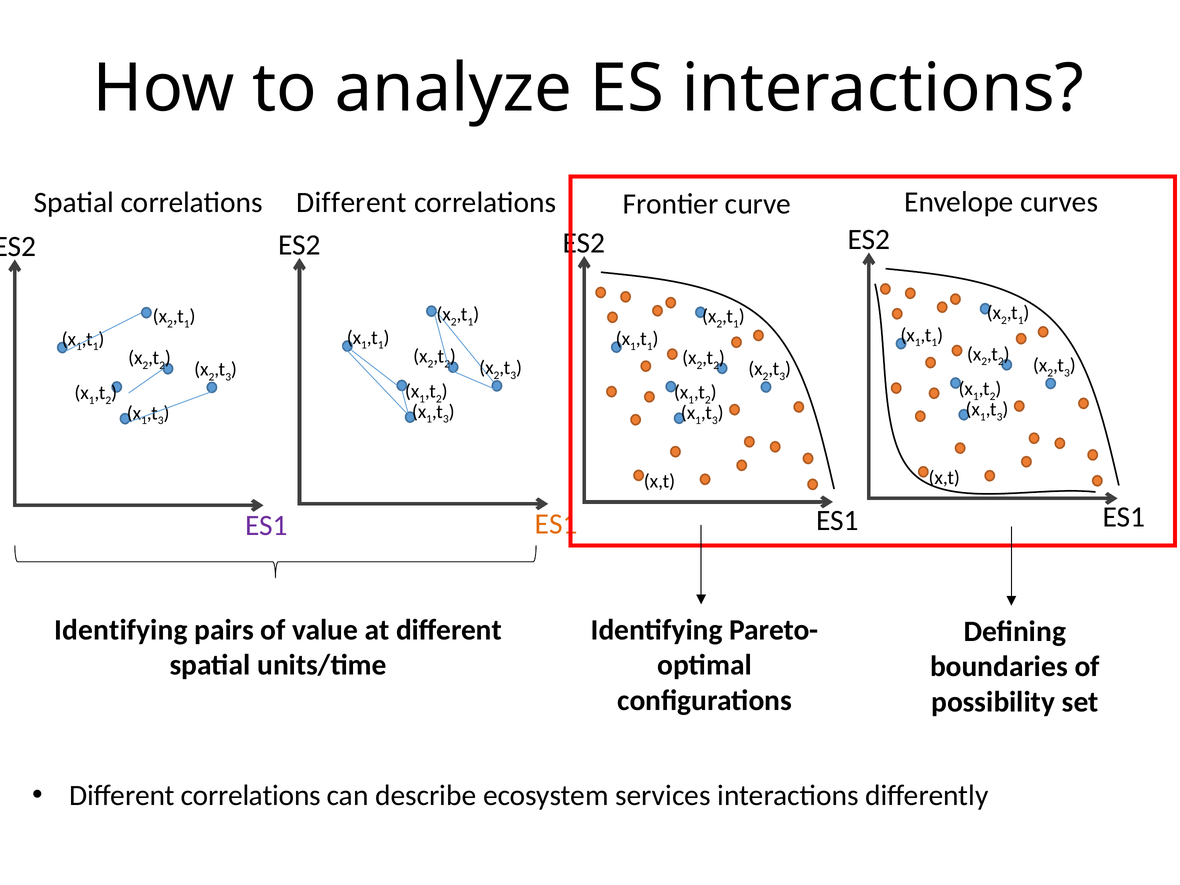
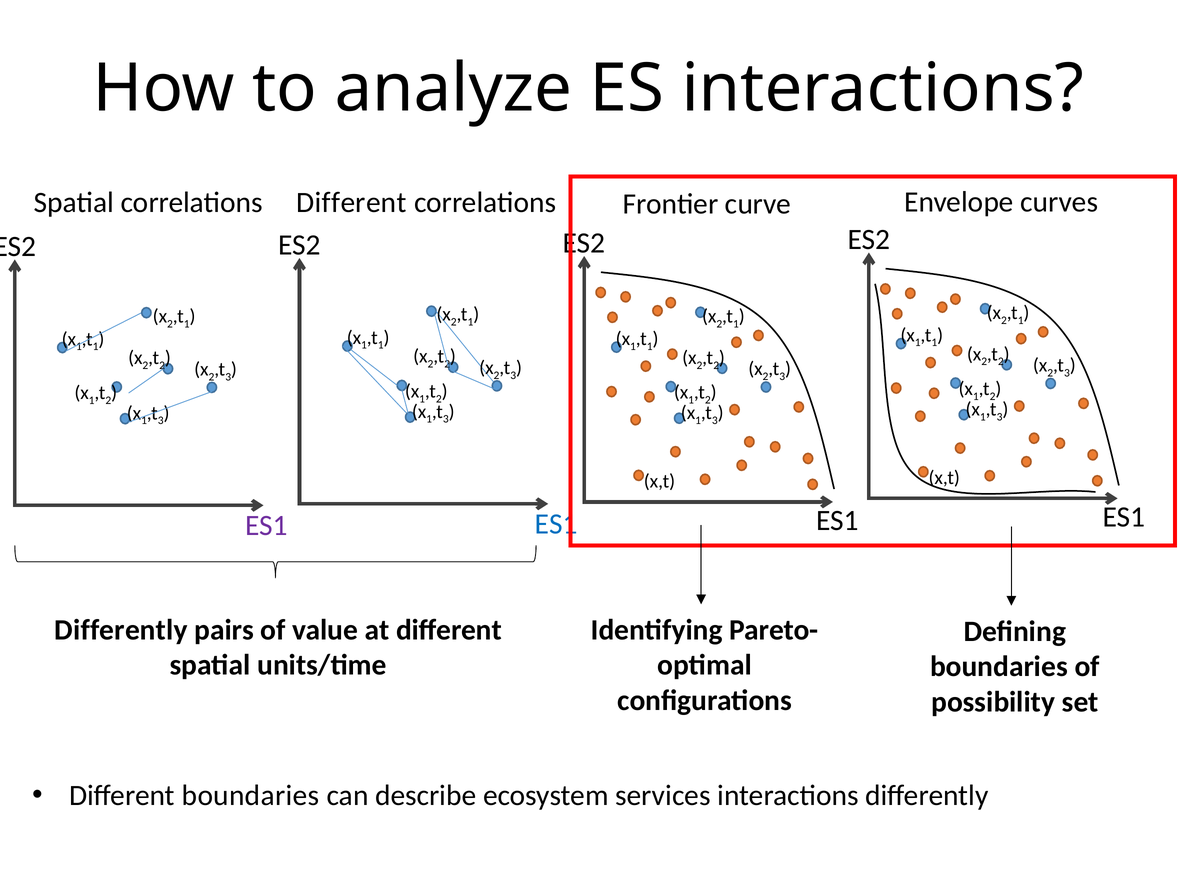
ES1 colour: orange -> blue (556, 524)
Identifying: Identifying -> Differently (121, 630)
correlations: correlations -> boundaries (251, 796)
